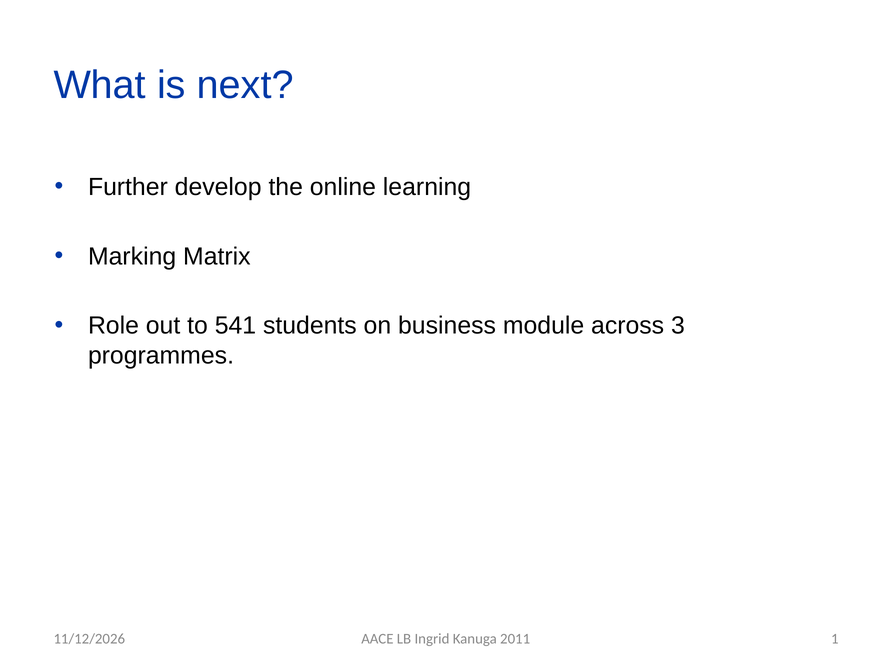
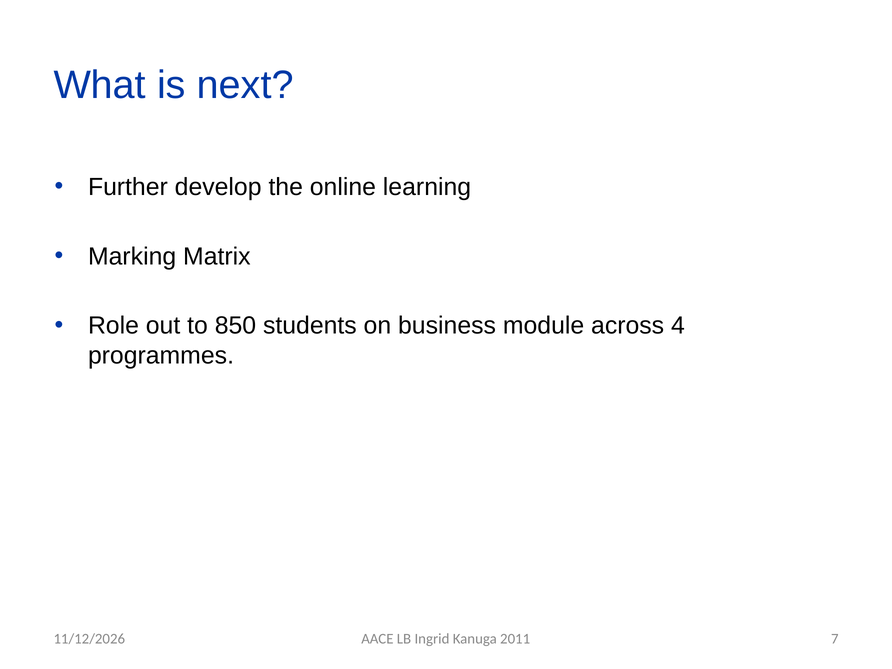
541: 541 -> 850 (235, 326)
3: 3 -> 4 (678, 326)
1: 1 -> 7 (835, 639)
